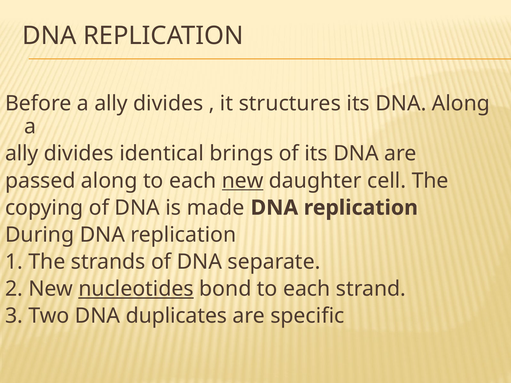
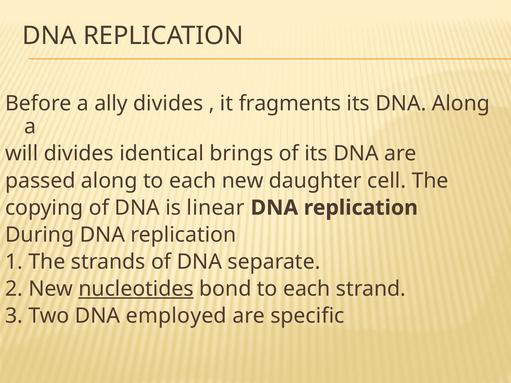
structures: structures -> fragments (290, 104)
ally: ally -> will (22, 154)
new underline: present -> none (243, 181)
made: made -> linear (216, 208)
duplicates: duplicates -> employed (176, 316)
